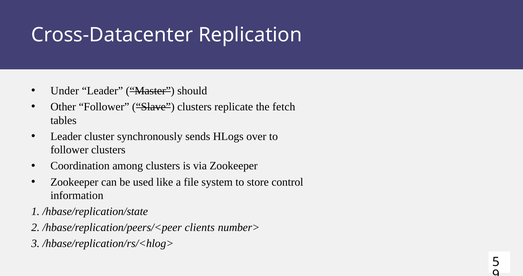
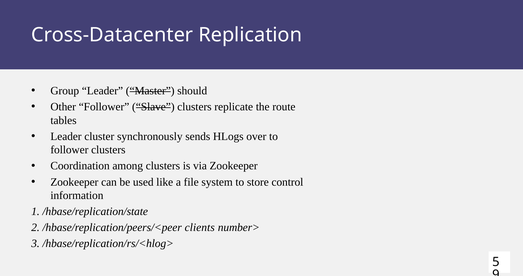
Under: Under -> Group (65, 91)
fetch: fetch -> route (284, 107)
